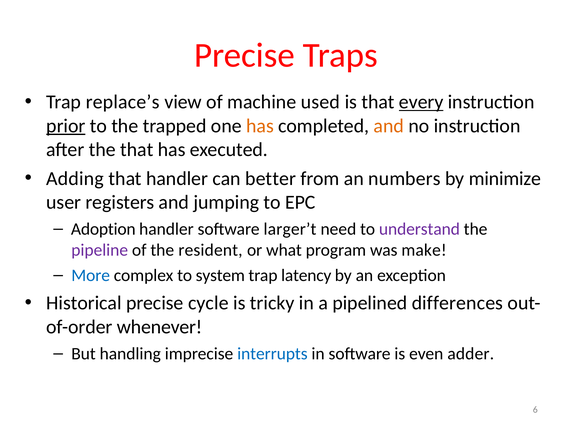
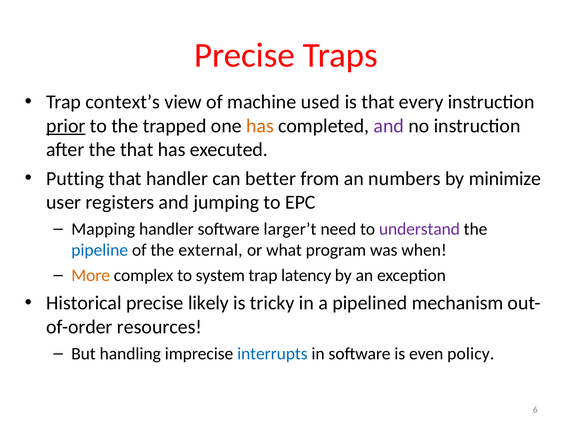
replace’s: replace’s -> context’s (123, 102)
every underline: present -> none (421, 102)
and colour: orange -> purple (389, 126)
Adding: Adding -> Putting (75, 179)
Adoption: Adoption -> Mapping (103, 229)
pipeline colour: purple -> blue (100, 250)
resident: resident -> external (210, 250)
make: make -> when (424, 250)
More colour: blue -> orange (91, 275)
cycle: cycle -> likely (208, 303)
differences: differences -> mechanism (458, 303)
whenever: whenever -> resources (159, 327)
adder: adder -> policy (471, 354)
